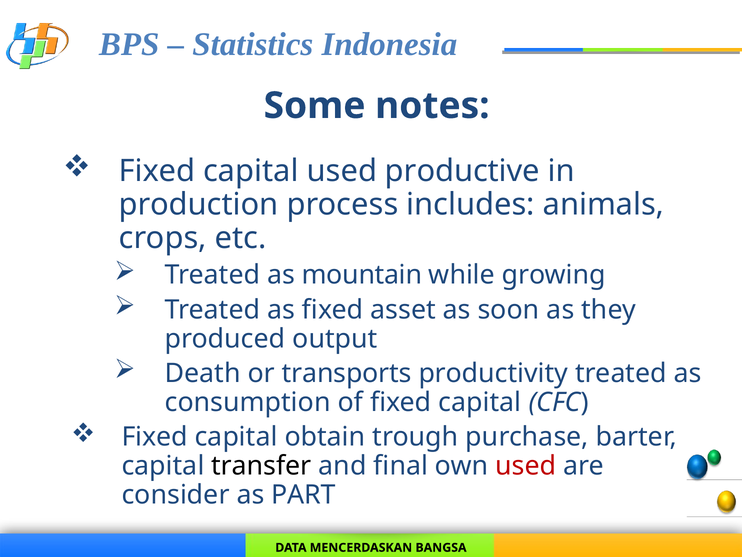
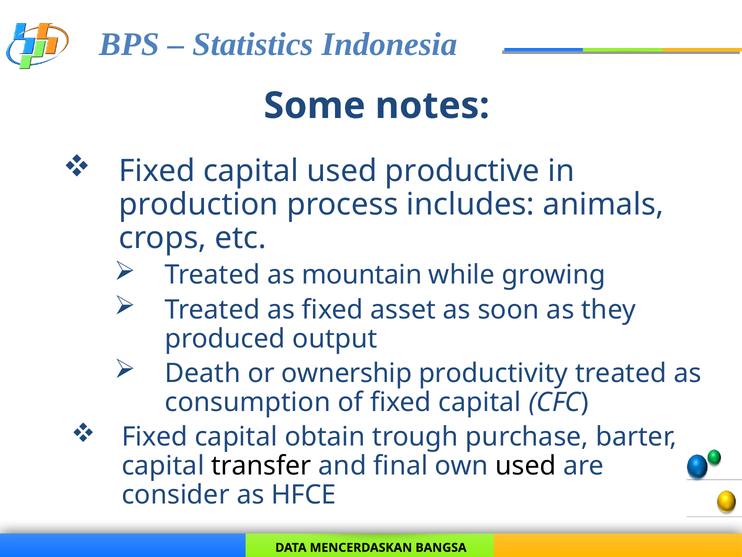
transports: transports -> ownership (347, 373)
used colour: red -> black (526, 466)
PART: PART -> HFCE (304, 495)
